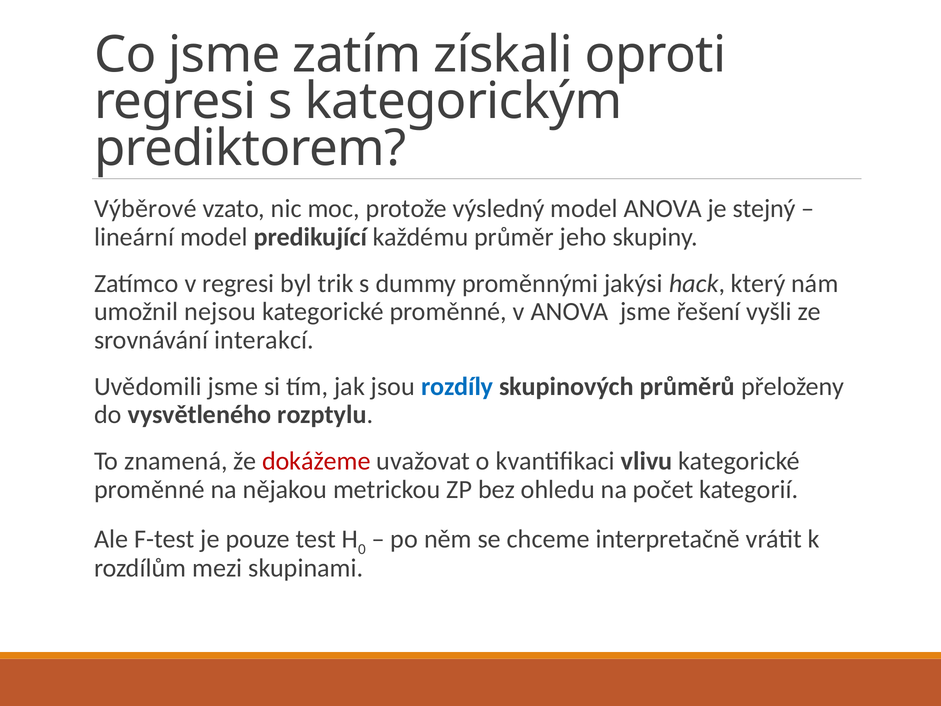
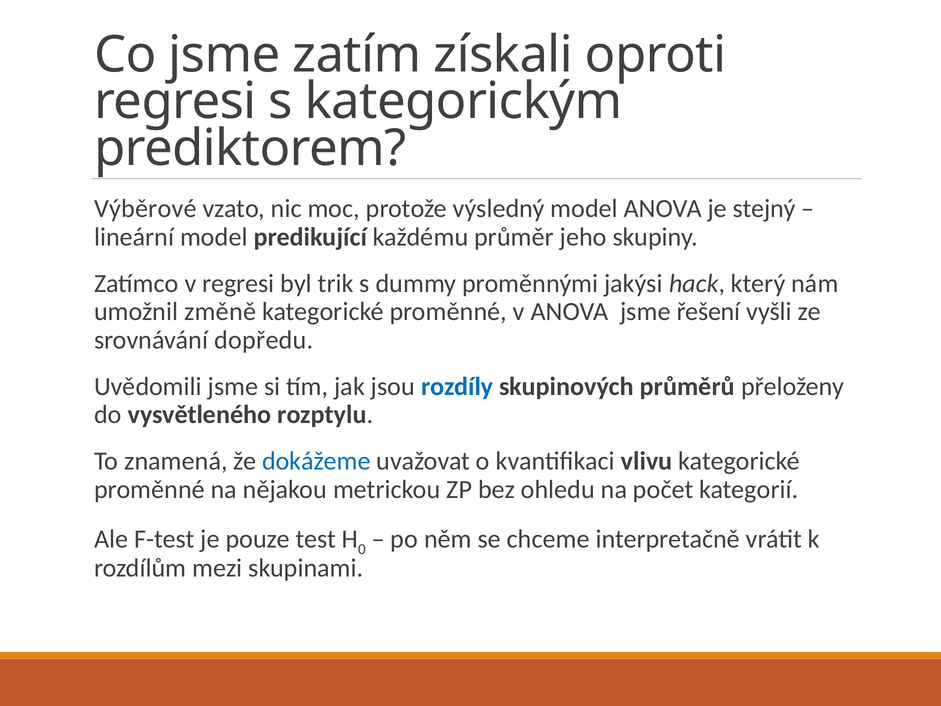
nejsou: nejsou -> změně (220, 312)
interakcí: interakcí -> dopředu (264, 340)
dokážeme colour: red -> blue (316, 461)
